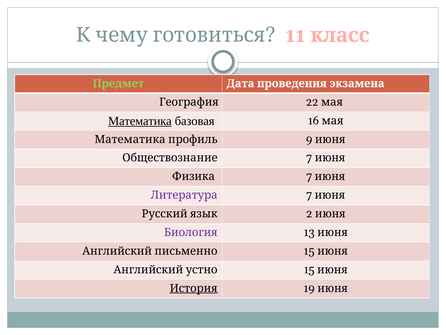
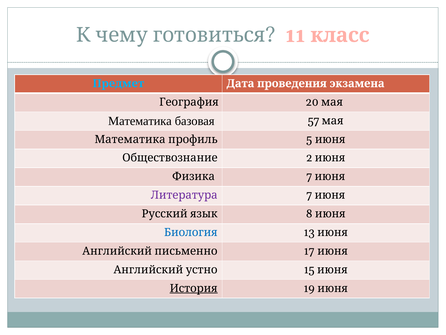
Предмет colour: light green -> light blue (118, 83)
22: 22 -> 20 (312, 102)
Математика underline: present -> none (140, 121)
16: 16 -> 57 (313, 121)
9: 9 -> 5 (309, 139)
Обществознание 7: 7 -> 2 (309, 158)
2: 2 -> 8 (309, 214)
Биология colour: purple -> blue (191, 232)
15: 15 -> 17 (309, 251)
